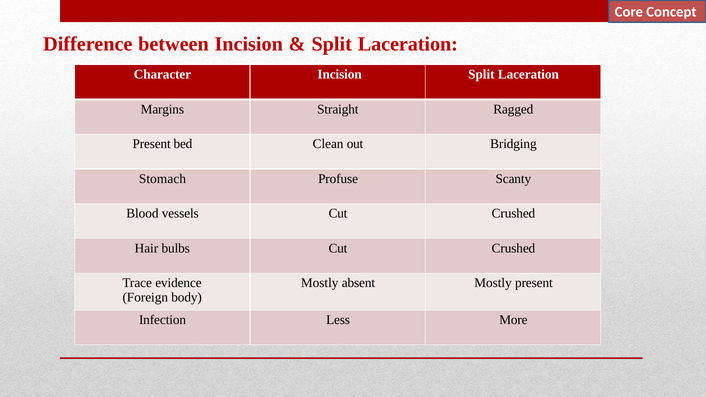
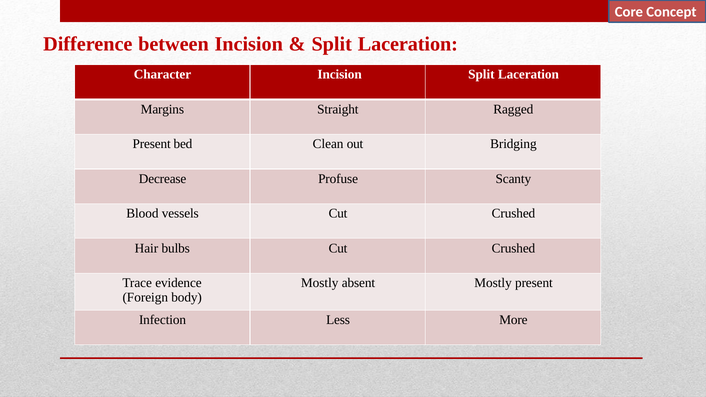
Stomach: Stomach -> Decrease (163, 179)
